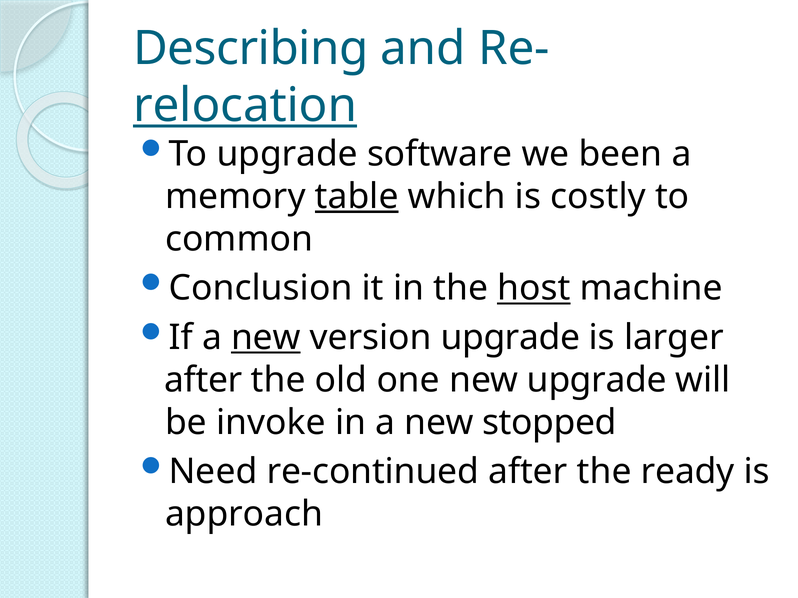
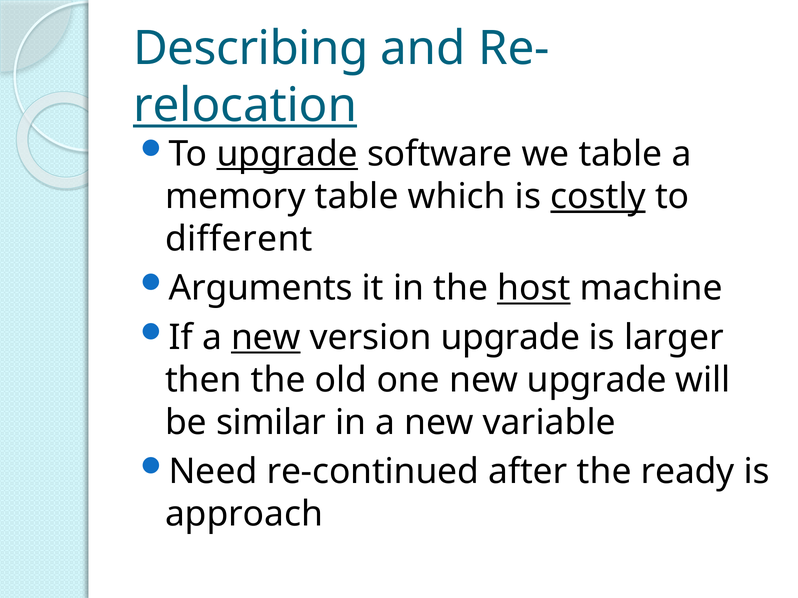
upgrade underline: none -> present (287, 154)
we been: been -> table (620, 154)
table underline: present -> none (357, 197)
costly underline: none -> present (598, 197)
common: common -> different (239, 239)
Conclusion: Conclusion -> Arguments (261, 288)
after: after -> then (203, 380)
invoke: invoke -> similar (271, 423)
stopped: stopped -> variable (549, 423)
